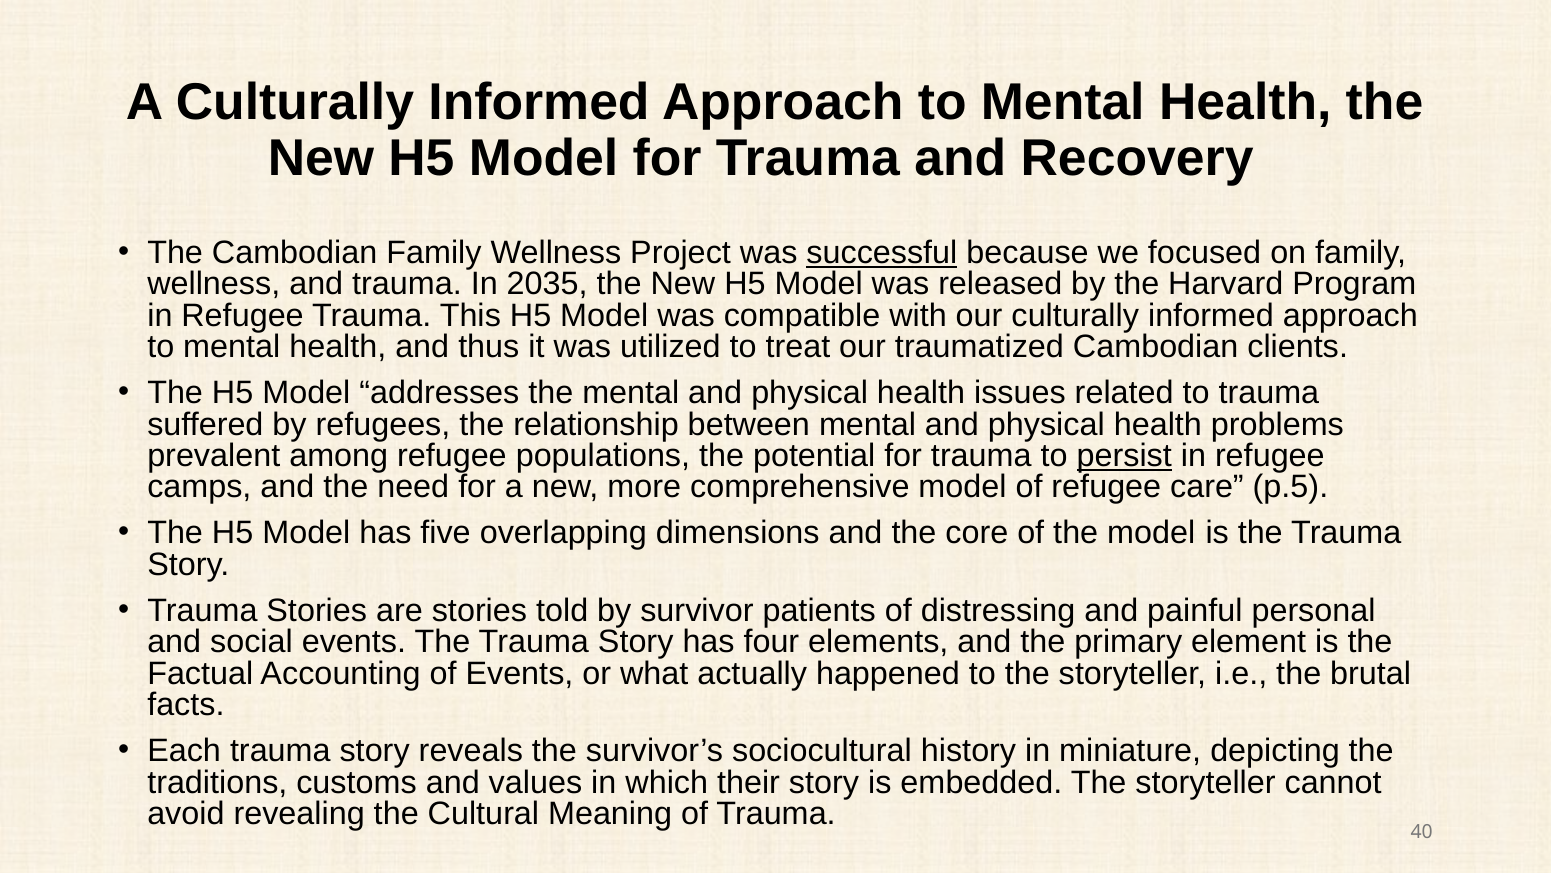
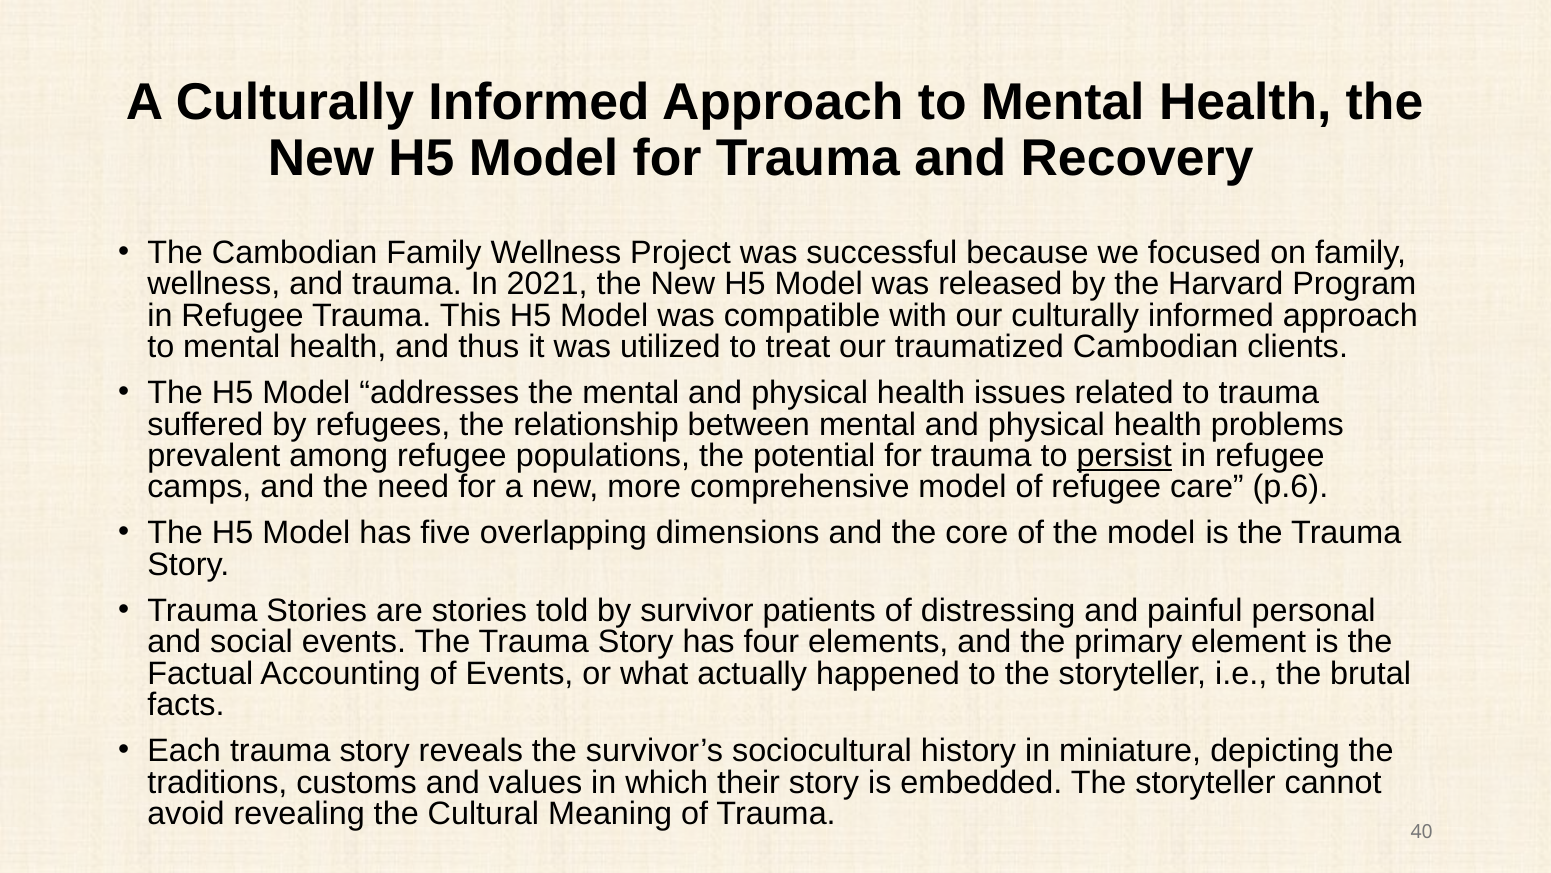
successful underline: present -> none (882, 253)
2035: 2035 -> 2021 (547, 284)
p.5: p.5 -> p.6 (1290, 487)
